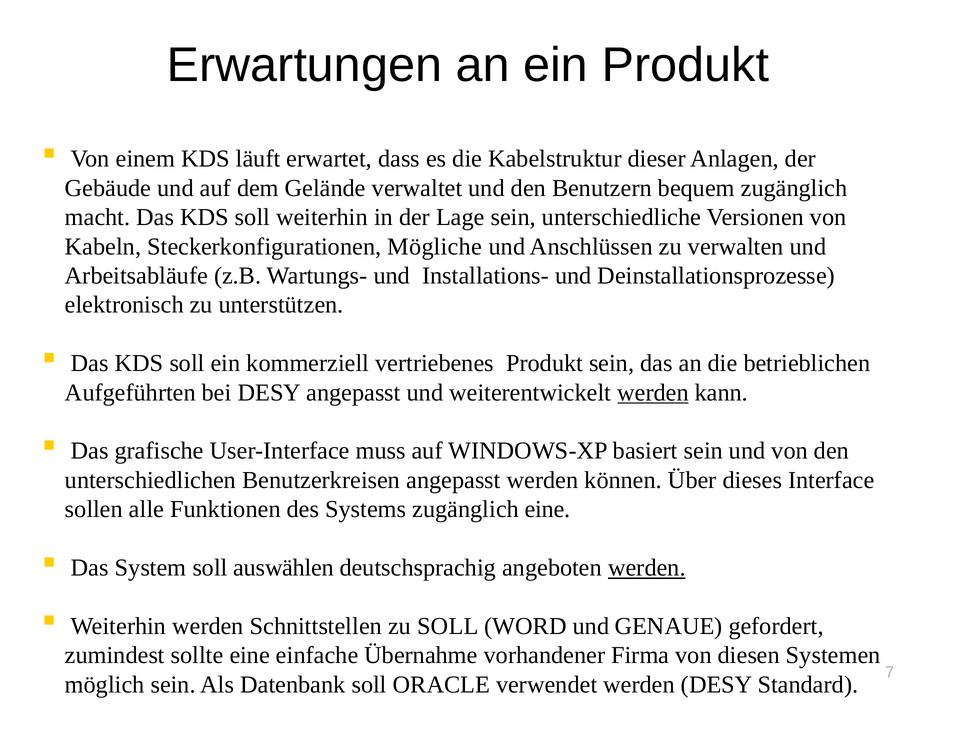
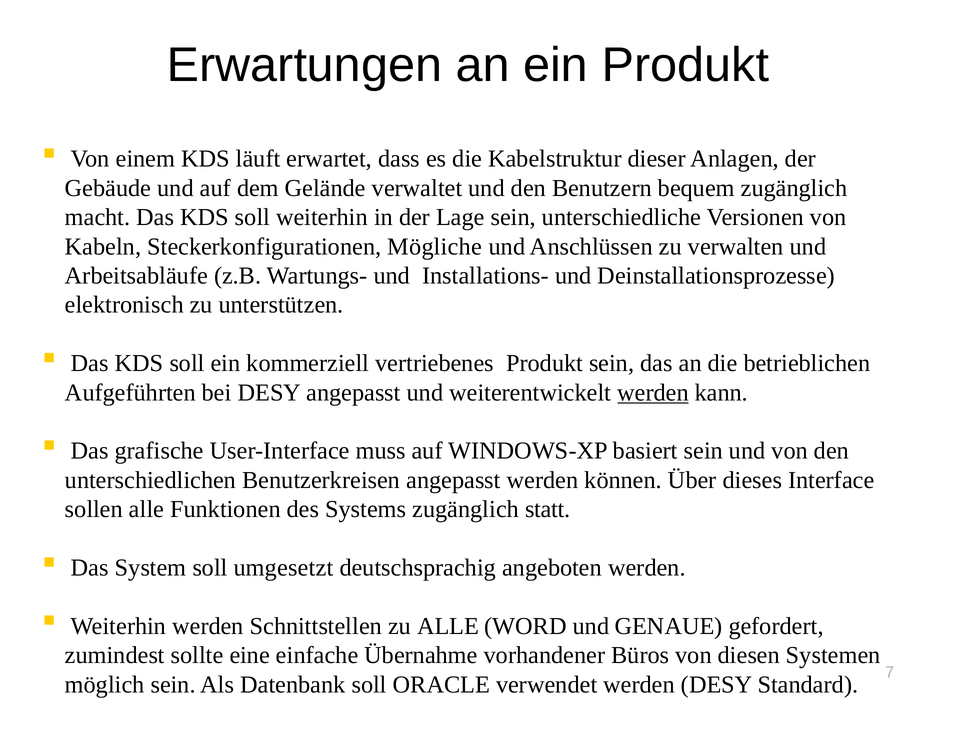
zugänglich eine: eine -> statt (548, 509)
auswählen: auswählen -> umgesetzt (283, 568)
werden underline: present -> none (647, 568)
zu SOLL: SOLL -> ALLE (448, 626)
Firma: Firma -> Büros (640, 655)
